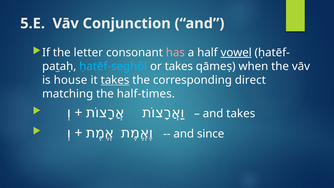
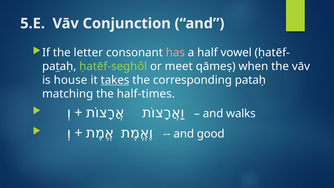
vowel underline: present -> none (236, 52)
ḥatēf-seghôl colour: light blue -> light green (113, 66)
or takes: takes -> meet (179, 66)
corresponding direct: direct -> pataḥ (250, 80)
and takes: takes -> walks (241, 113)
since: since -> good (211, 134)
